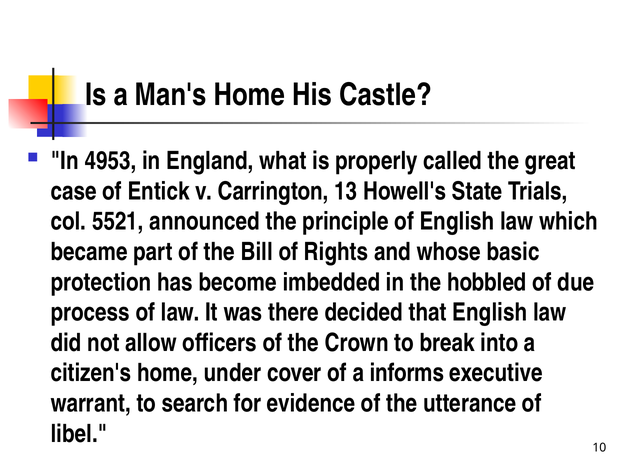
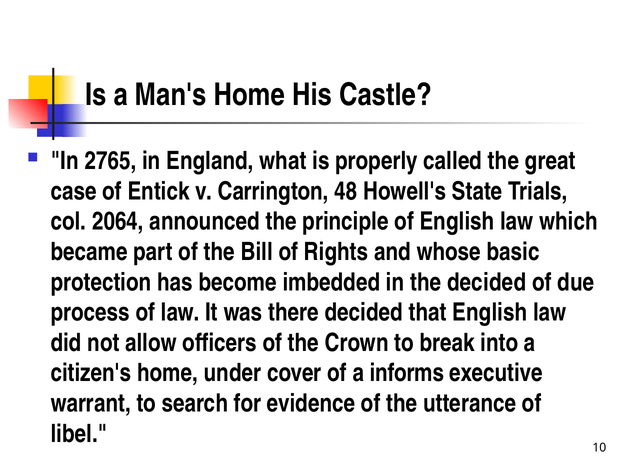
4953: 4953 -> 2765 (110, 161)
13: 13 -> 48 (346, 191)
5521: 5521 -> 2064 (118, 221)
the hobbled: hobbled -> decided (487, 282)
